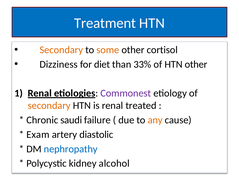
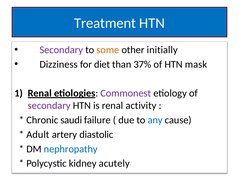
Secondary colour: orange -> purple (61, 50)
cortisol: cortisol -> initially (162, 50)
33%: 33% -> 37% (142, 64)
HTN other: other -> mask (196, 64)
secondary colour: orange -> purple (49, 106)
treated: treated -> activity (141, 106)
any colour: orange -> blue (155, 120)
Exam: Exam -> Adult (38, 135)
alcohol: alcohol -> acutely (114, 164)
